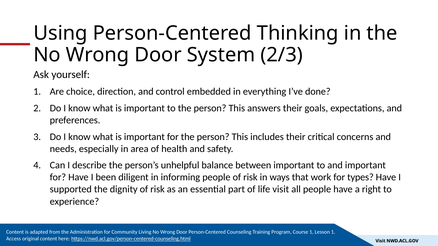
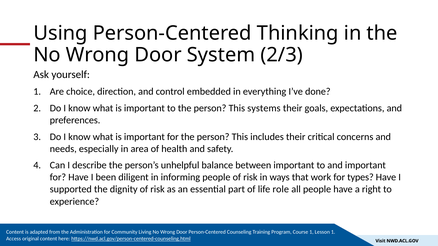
answers: answers -> systems (264, 108)
life visit: visit -> role (281, 190)
